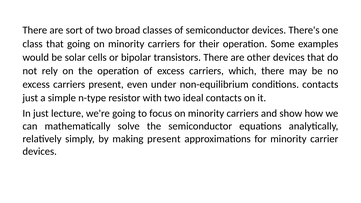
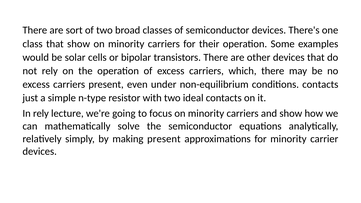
that going: going -> show (79, 44)
In just: just -> rely (41, 114)
